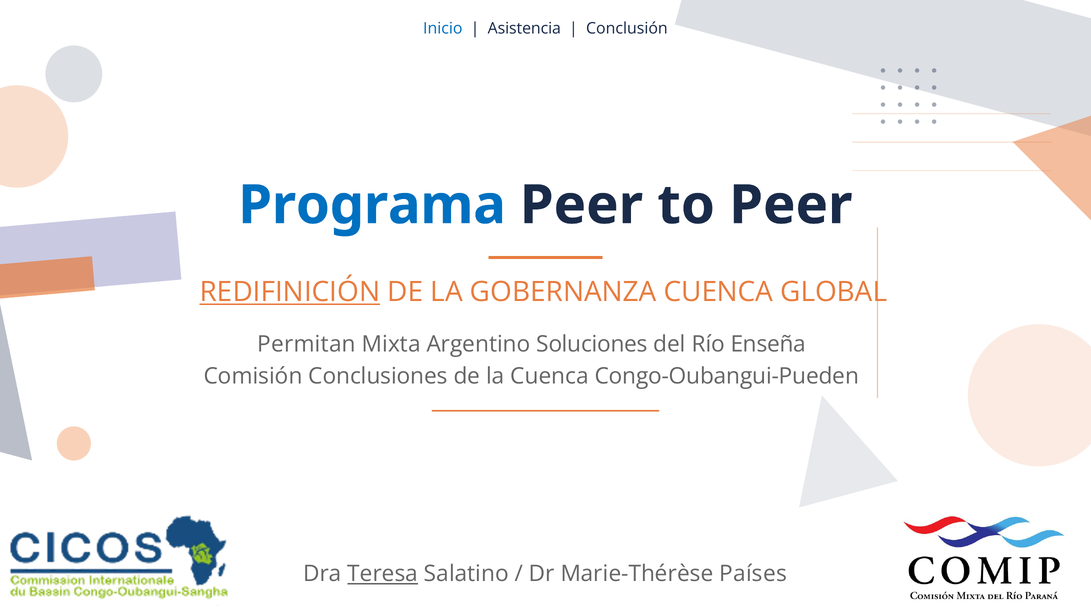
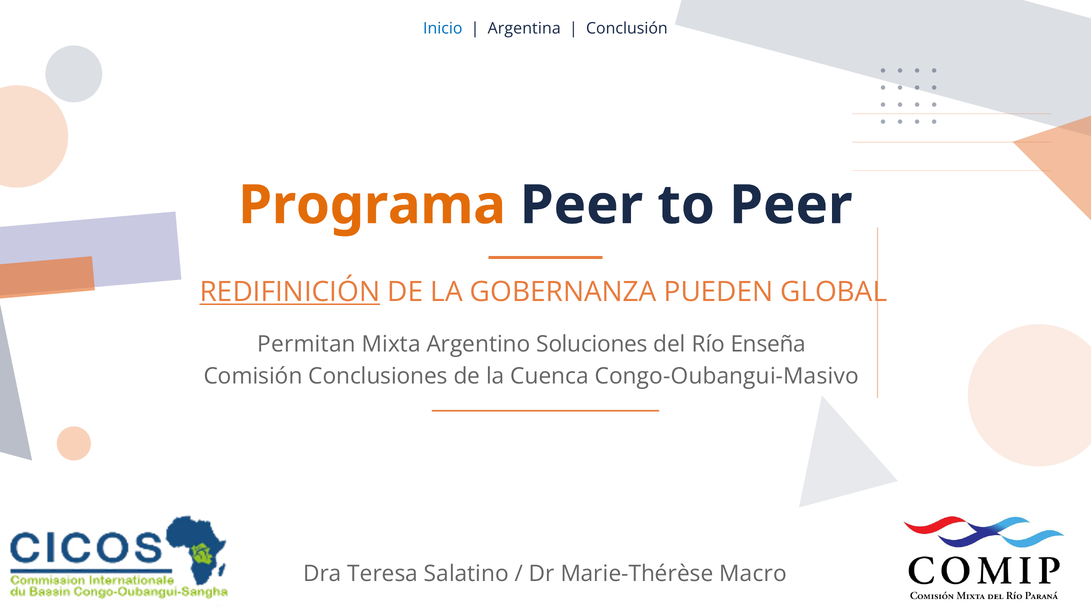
Asistencia: Asistencia -> Argentina (524, 29)
Programa colour: blue -> orange (372, 205)
GOBERNANZA CUENCA: CUENCA -> PUEDEN (718, 292)
Congo-Oubangui-Pueden: Congo-Oubangui-Pueden -> Congo-Oubangui-Masivo (727, 376)
Teresa underline: present -> none (383, 574)
Países: Países -> Macro (753, 574)
